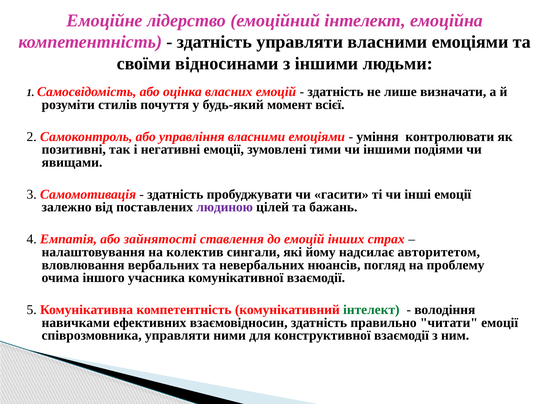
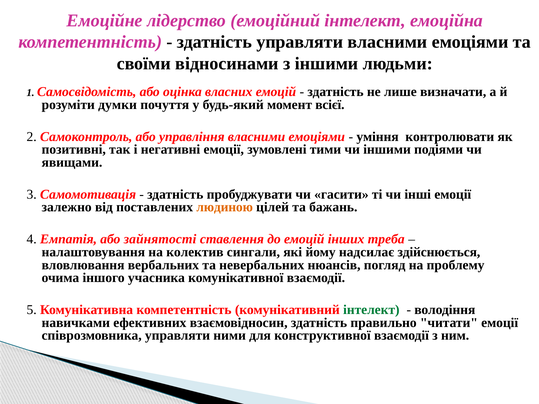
стилів: стилів -> думки (118, 105)
людиною colour: purple -> orange (225, 207)
страх: страх -> треба (386, 239)
авторитетом: авторитетом -> здійснюється (439, 252)
